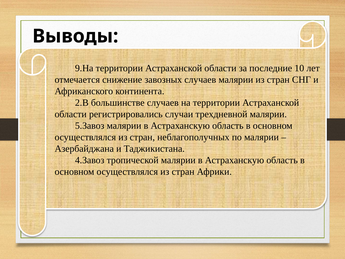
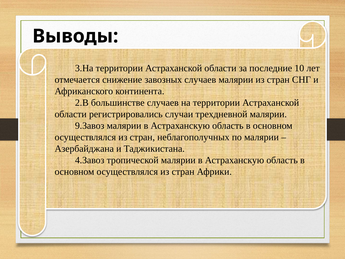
9.На: 9.На -> 3.На (84, 68)
5.Завоз: 5.Завоз -> 9.Завоз (90, 126)
